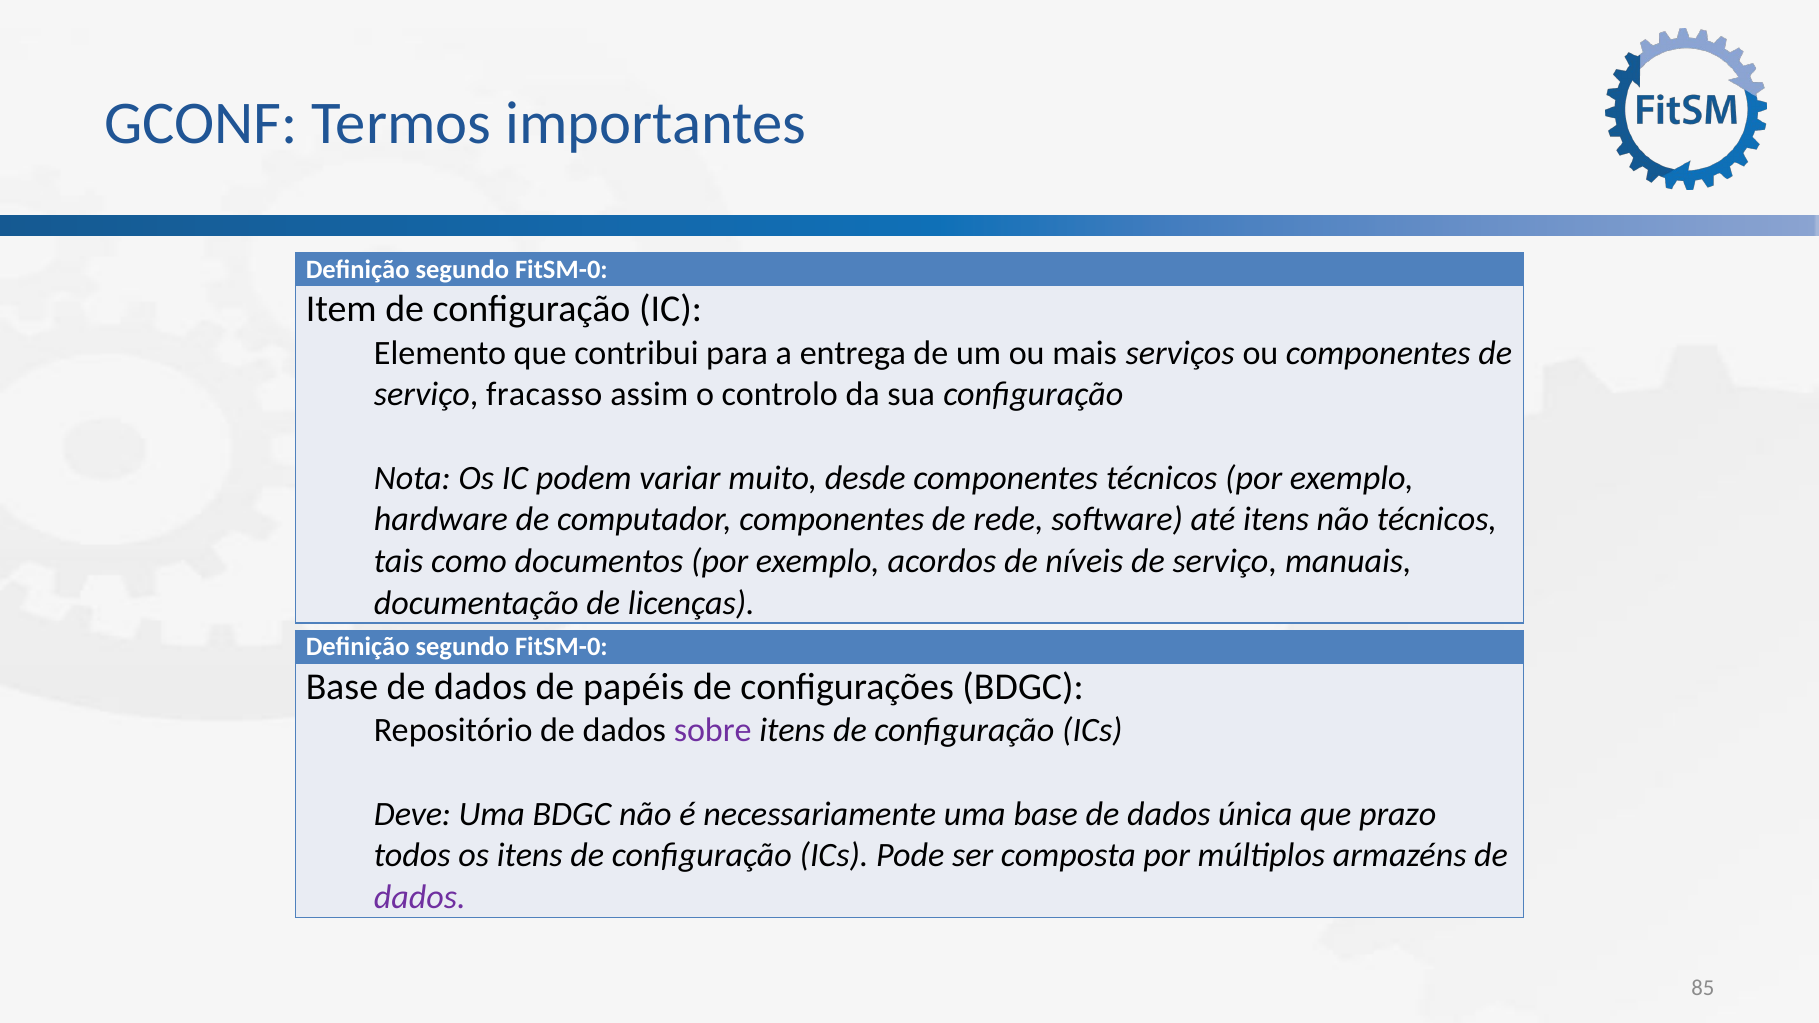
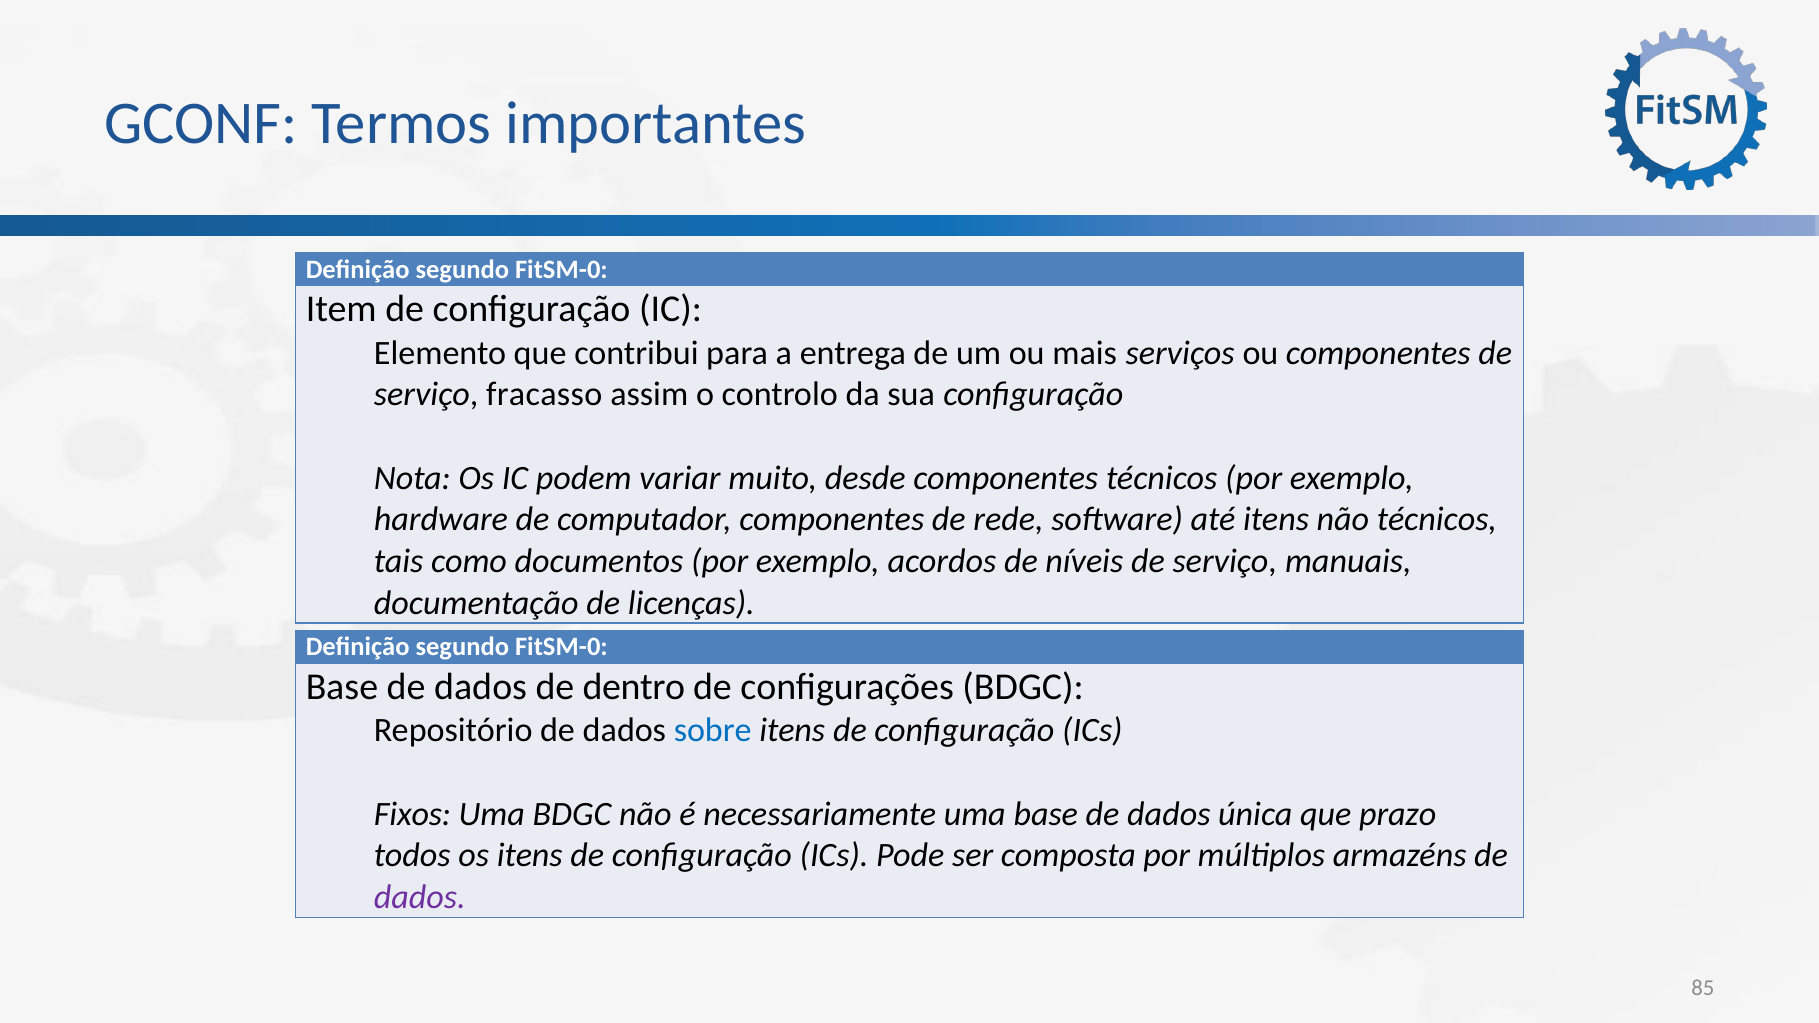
papéis: papéis -> dentro (634, 687)
sobre colour: purple -> blue (713, 731)
Deve: Deve -> Fixos (413, 814)
